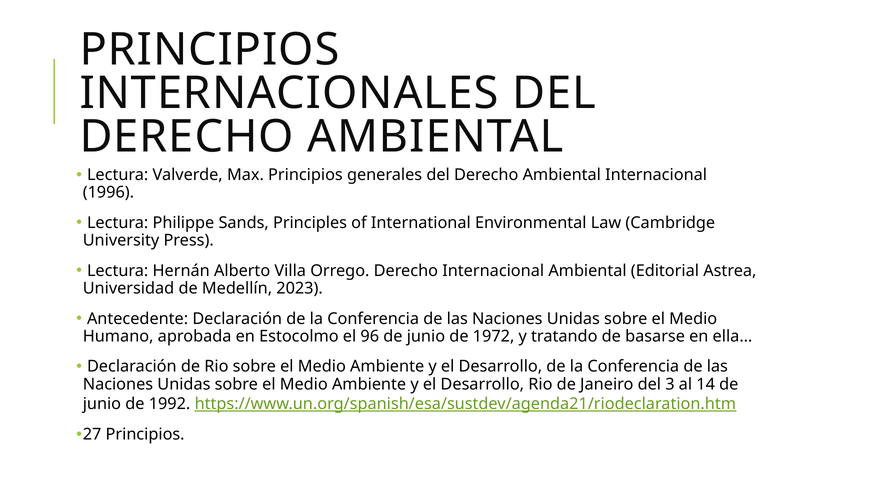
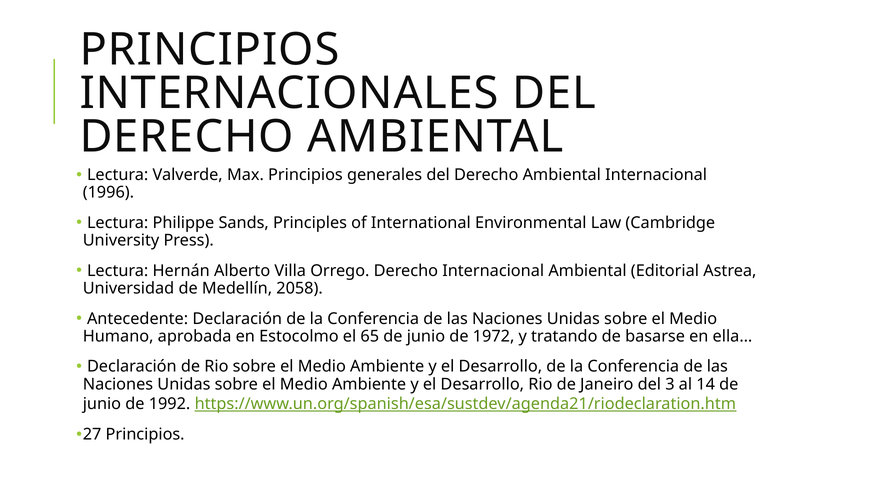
2023: 2023 -> 2058 (300, 288)
96: 96 -> 65 (370, 336)
